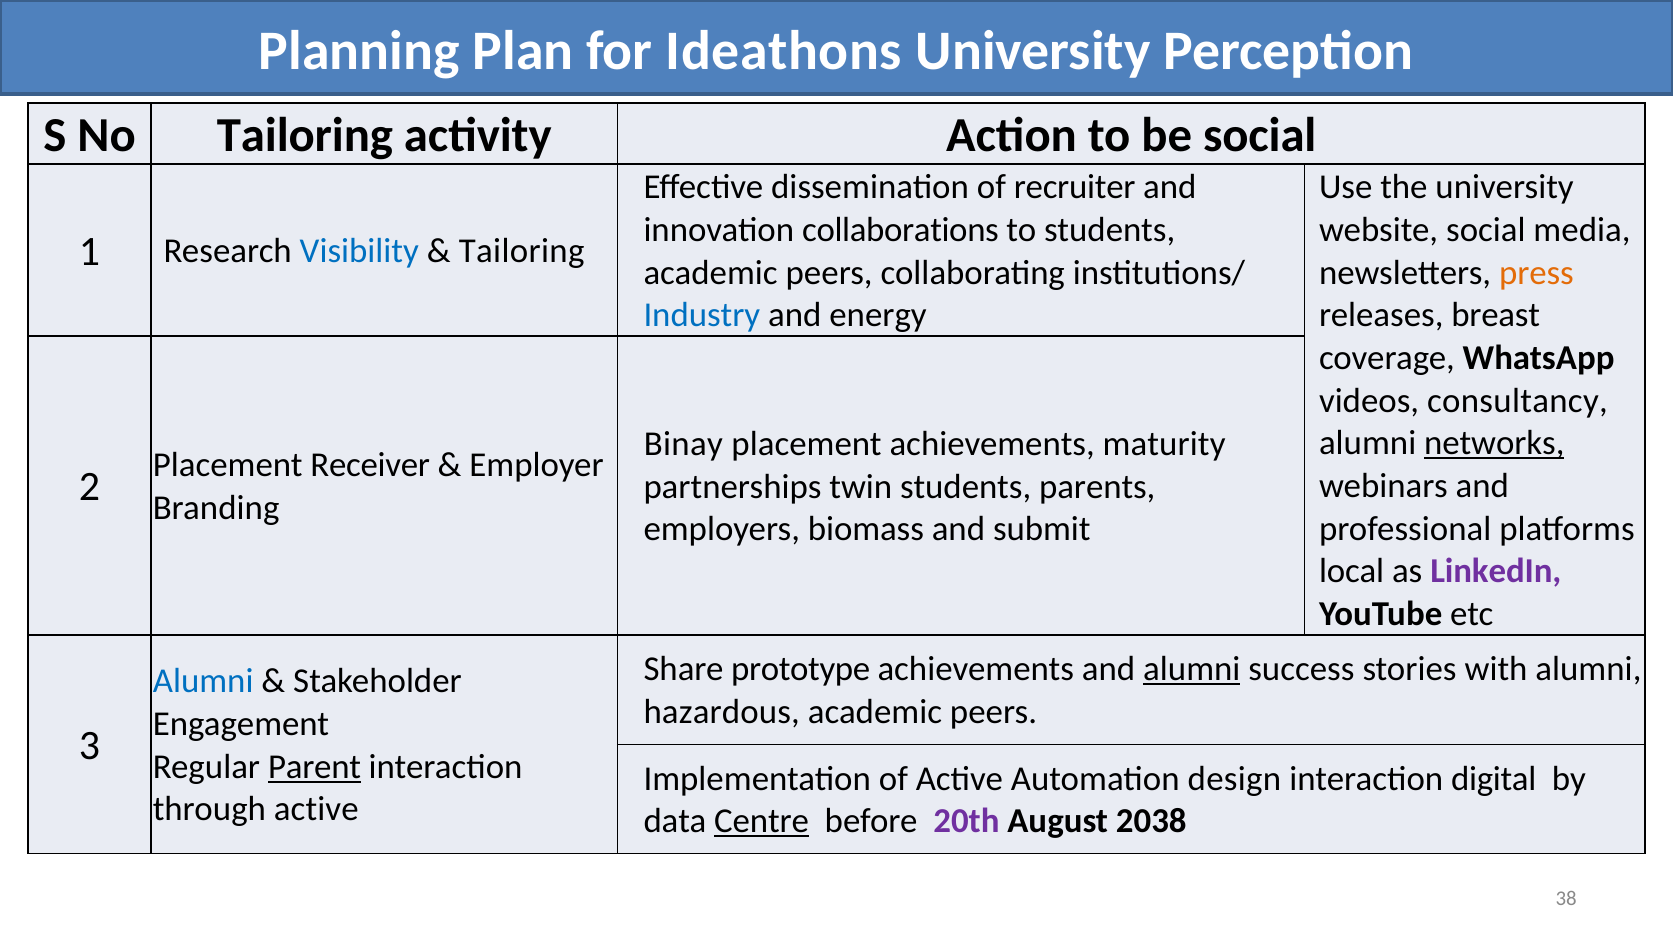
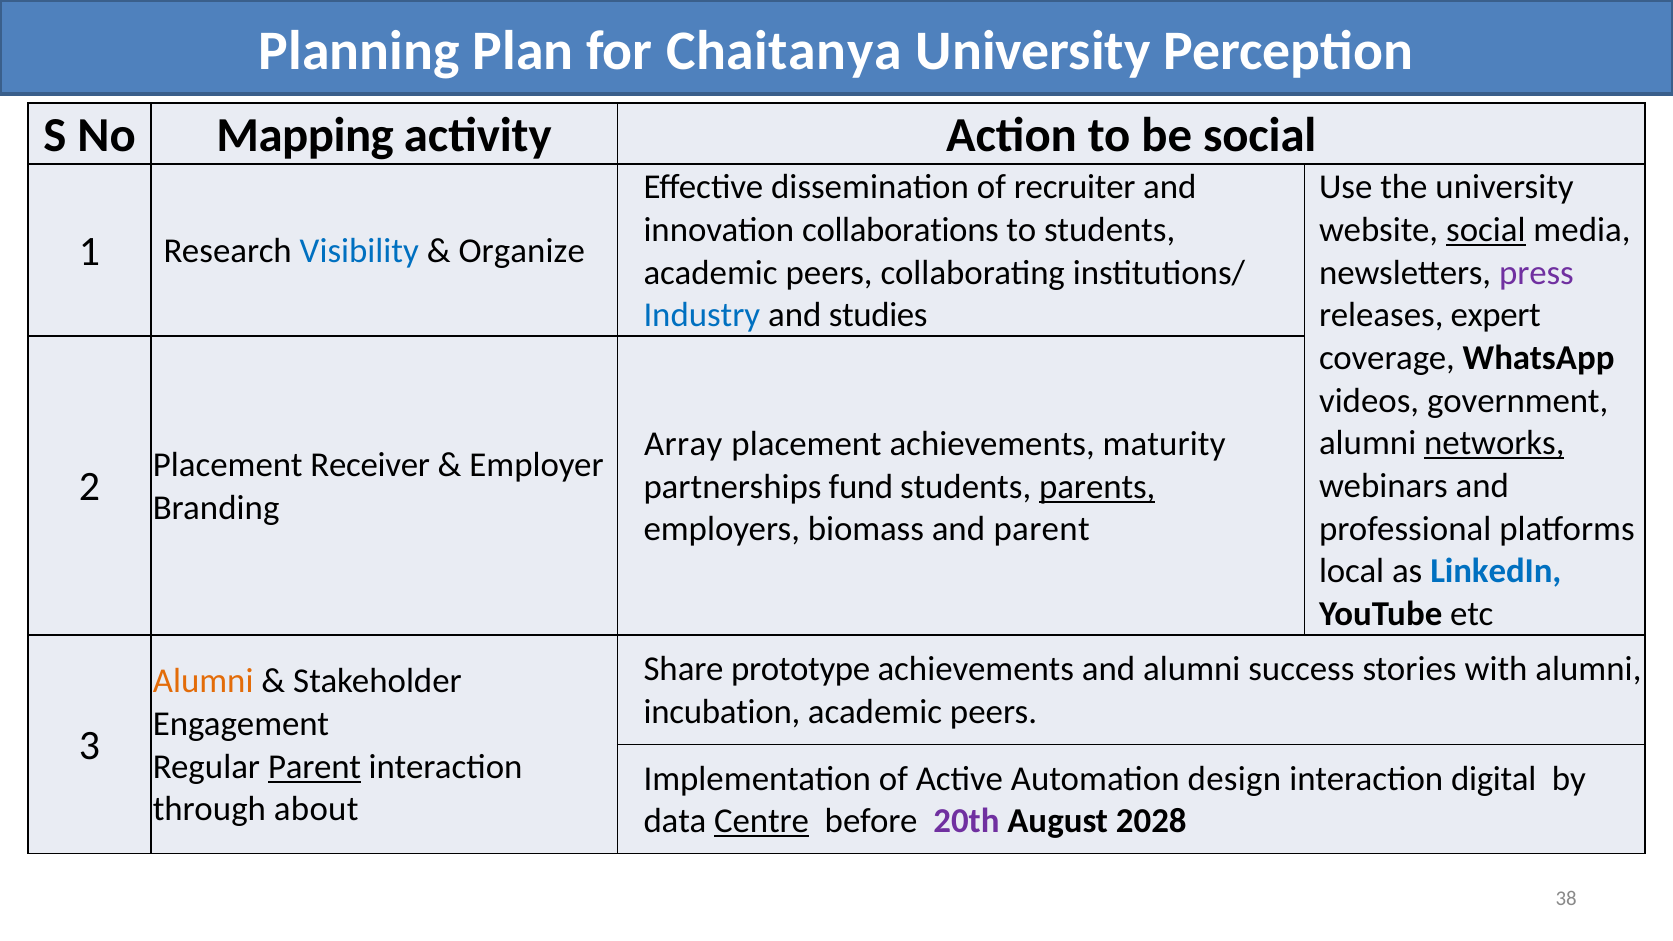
Ideathons: Ideathons -> Chaitanya (784, 51)
No Tailoring: Tailoring -> Mapping (305, 135)
social underline: none -> present (1486, 230)
Tailoring: Tailoring -> Organize (522, 251)
press colour: orange -> purple (1536, 273)
energy: energy -> studies (878, 315)
breast: breast -> expert (1496, 315)
consultancy: consultancy -> government (1518, 401)
Binay: Binay -> Array (683, 444)
twin: twin -> fund (861, 487)
parents underline: none -> present (1097, 487)
and submit: submit -> parent (1042, 529)
LinkedIn colour: purple -> blue (1496, 571)
alumni underline: present -> none (1192, 669)
Alumni colour: blue -> orange (203, 681)
hazardous: hazardous -> incubation (722, 712)
through active: active -> about (316, 809)
2038: 2038 -> 2028 (1151, 821)
